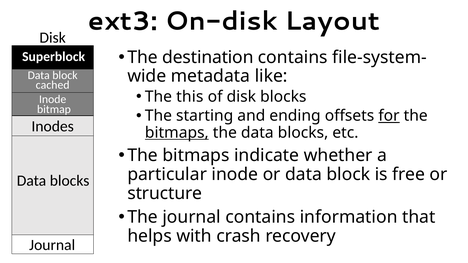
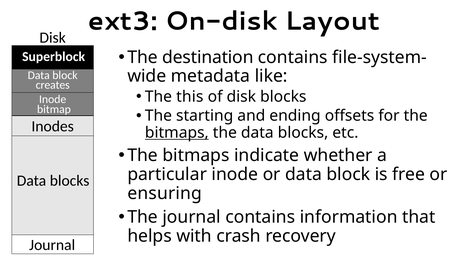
cached: cached -> creates (53, 85)
for underline: present -> none (389, 116)
structure: structure -> ensuring (165, 193)
